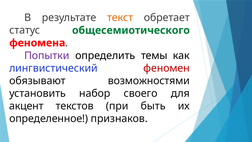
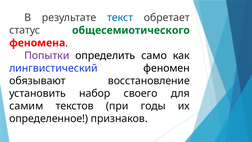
текст colour: orange -> blue (120, 18)
темы: темы -> само (154, 55)
феномен colour: red -> black (167, 68)
возможностями: возможностями -> восстановление (149, 81)
акцент: акцент -> самим (26, 106)
быть: быть -> годы (153, 106)
